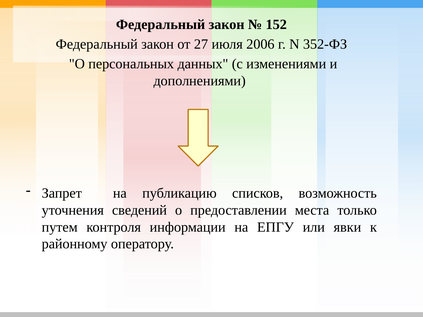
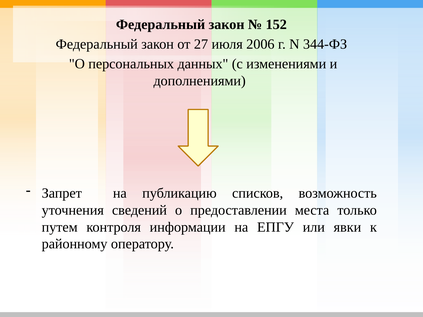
352-ФЗ: 352-ФЗ -> 344-ФЗ (325, 44)
